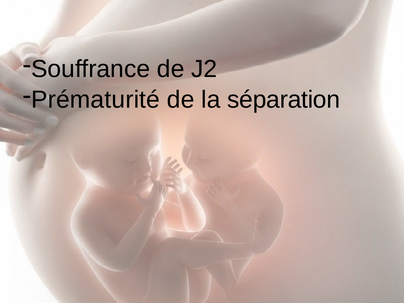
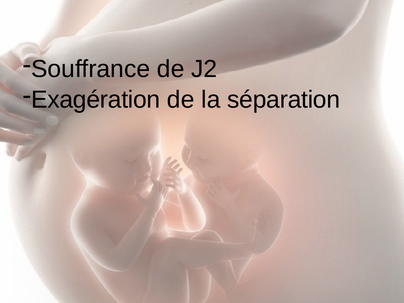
Prématurité: Prématurité -> Exagération (96, 100)
